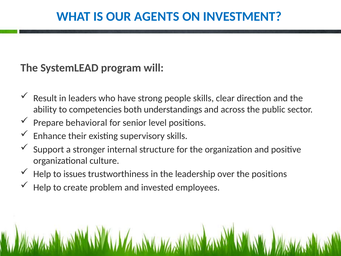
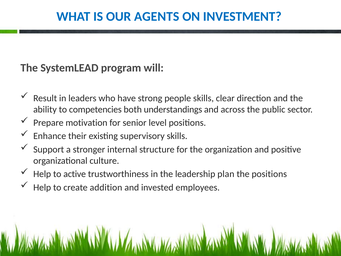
behavioral: behavioral -> motivation (86, 123)
issues: issues -> active (75, 174)
over: over -> plan (226, 174)
problem: problem -> addition (106, 187)
